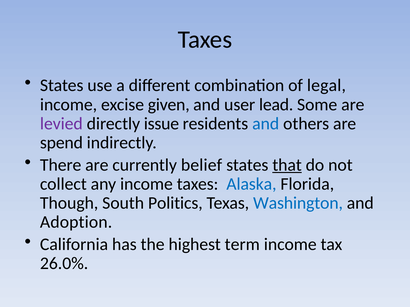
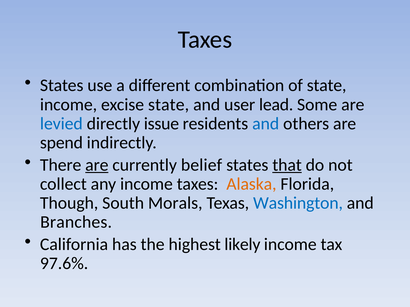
of legal: legal -> state (327, 86)
excise given: given -> state (169, 105)
levied colour: purple -> blue (61, 124)
are underline: none -> present (97, 165)
Alaska colour: blue -> orange (251, 184)
Politics: Politics -> Morals (175, 203)
Adoption: Adoption -> Branches (76, 222)
term: term -> likely (242, 245)
26.0%: 26.0% -> 97.6% (64, 264)
